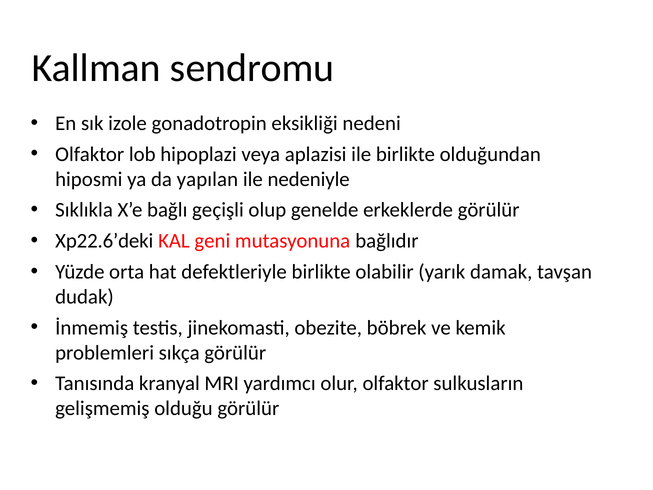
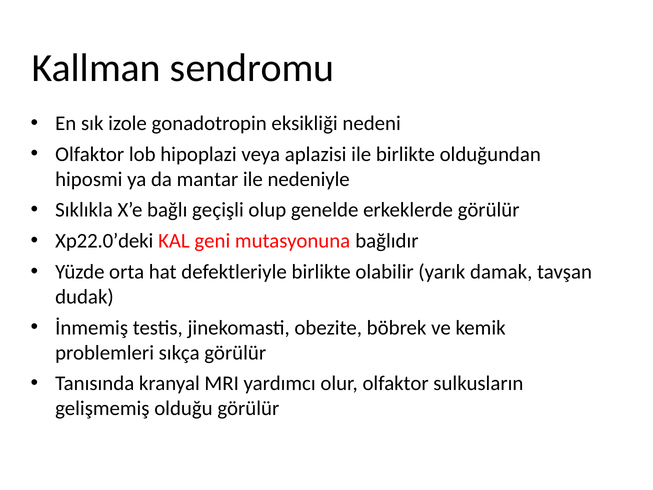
yapılan: yapılan -> mantar (207, 179)
Xp22.6’deki: Xp22.6’deki -> Xp22.0’deki (104, 241)
